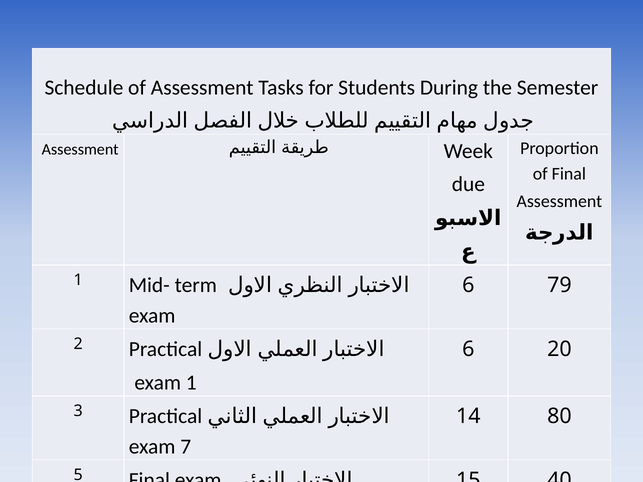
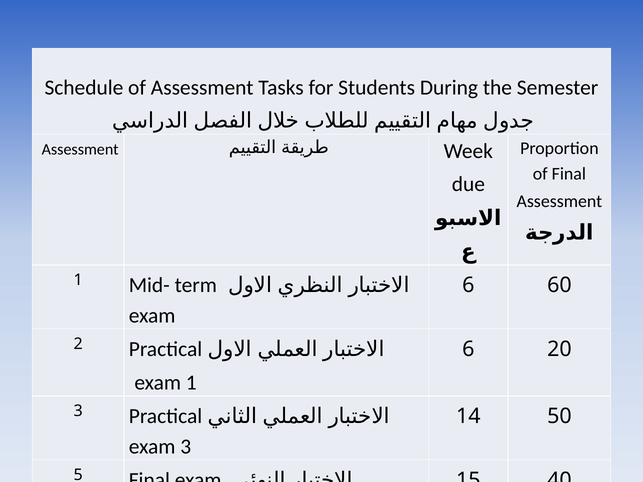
79: 79 -> 60 (559, 285)
80: 80 -> 50 (559, 416)
exam 7: 7 -> 3 (186, 447)
